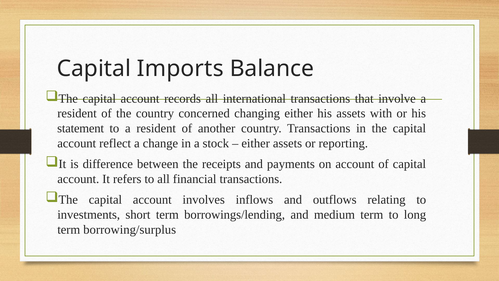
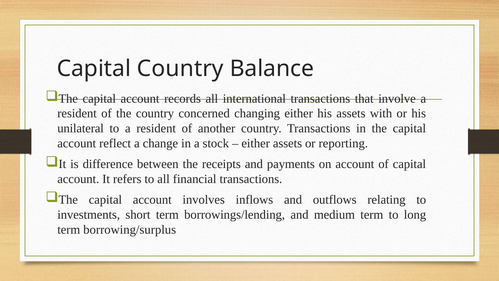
Capital Imports: Imports -> Country (180, 68)
statement: statement -> unilateral (81, 128)
